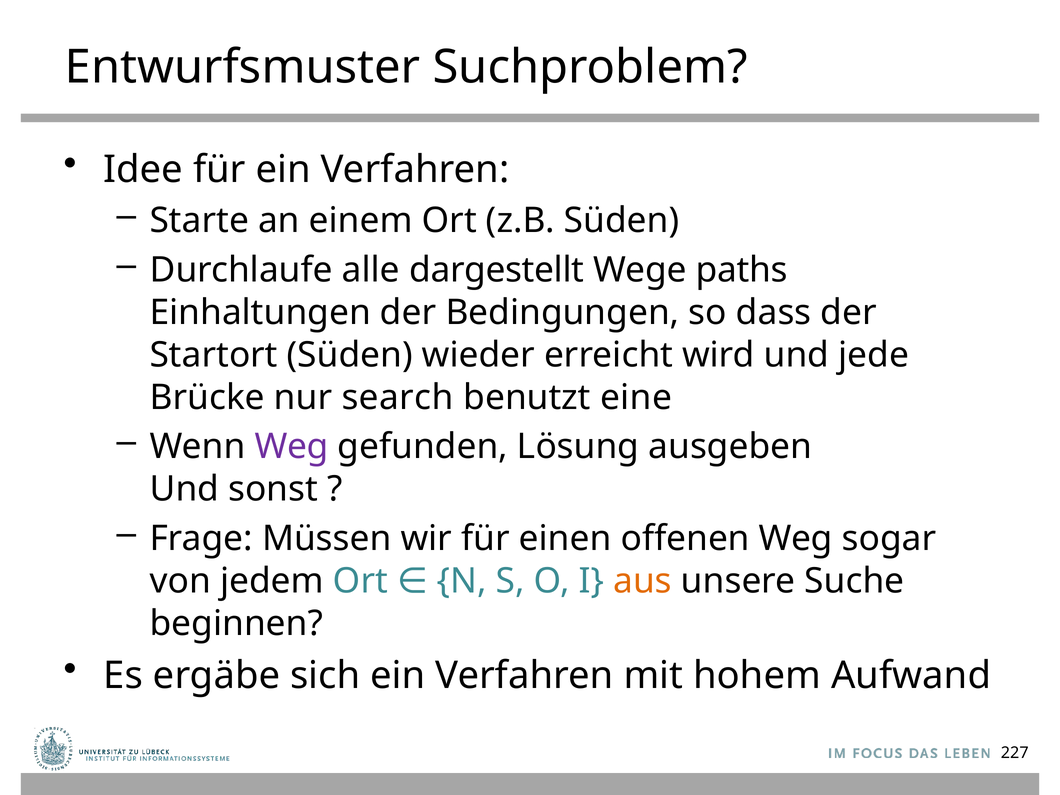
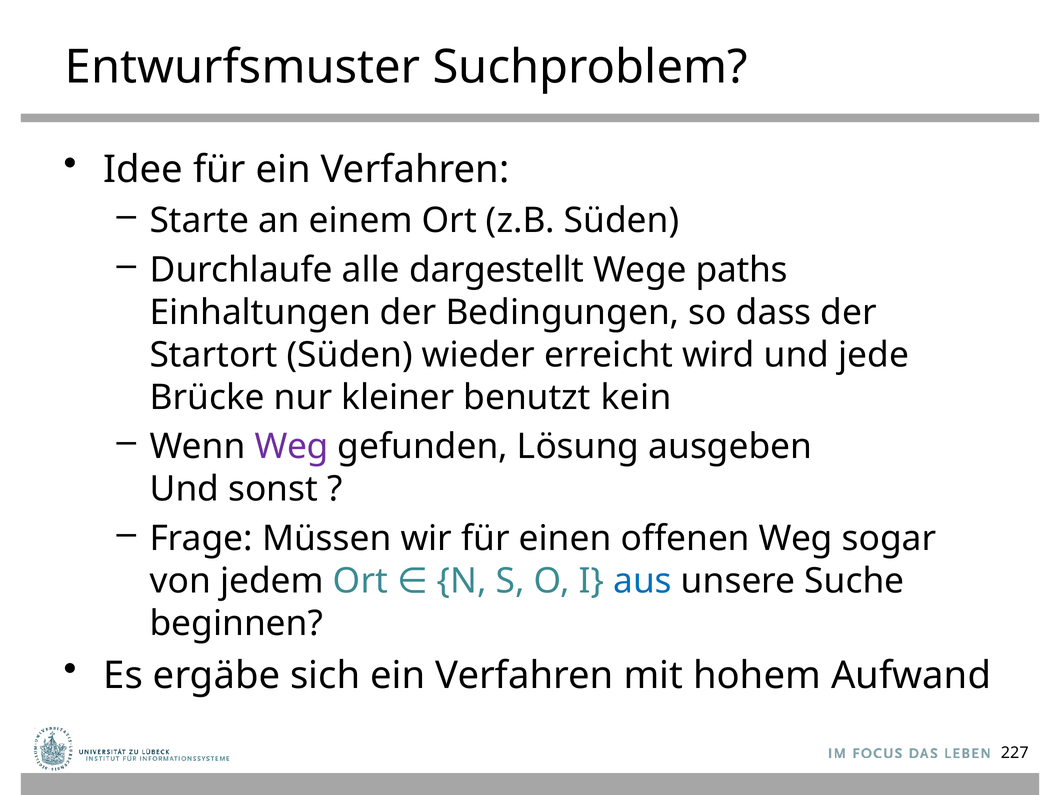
search: search -> kleiner (398, 397)
eine: eine -> kein (636, 397)
aus colour: orange -> blue (643, 581)
